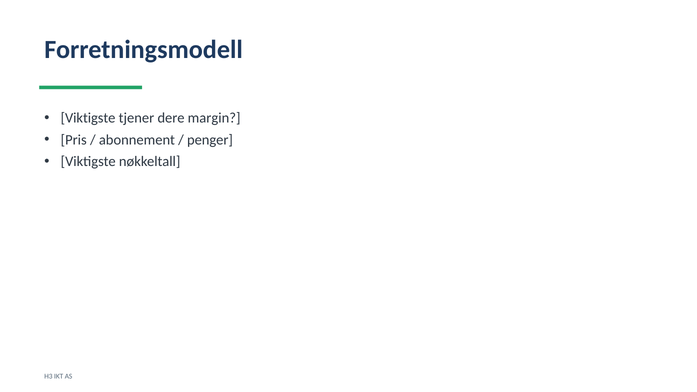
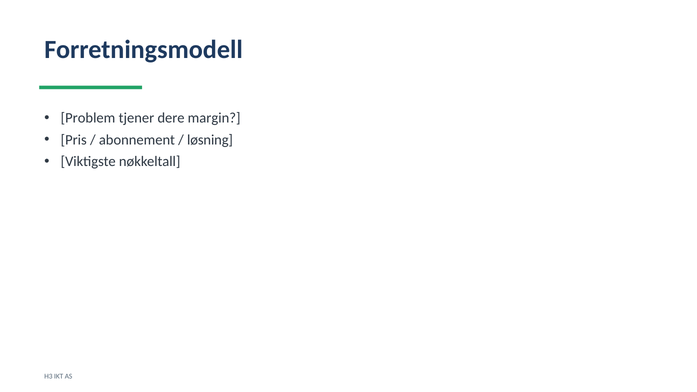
Viktigste: Viktigste -> Problem (88, 118)
penger: penger -> løsning (210, 140)
